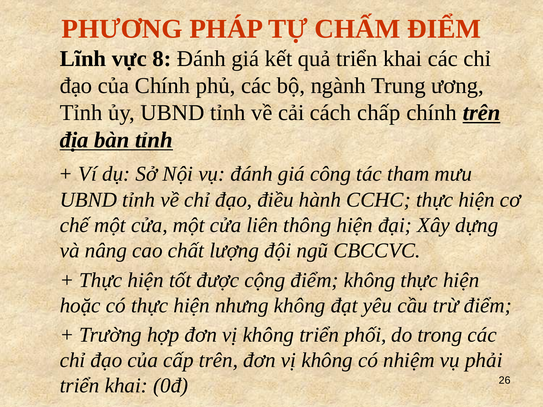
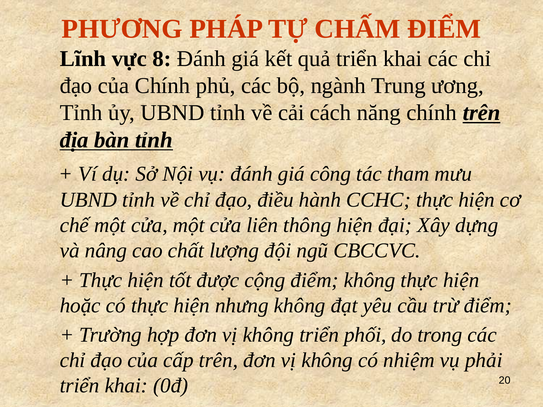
chấp: chấp -> năng (379, 113)
26: 26 -> 20 (505, 381)
